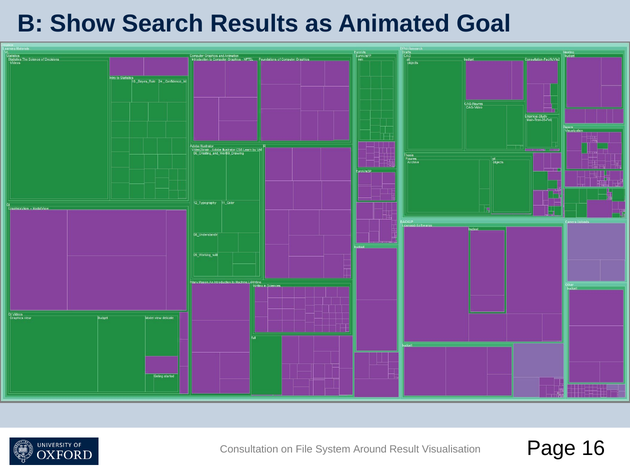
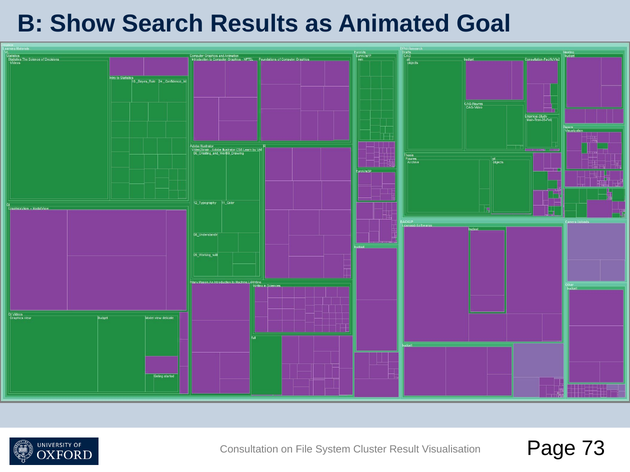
Around: Around -> Cluster (370, 450)
16: 16 -> 73 (593, 449)
